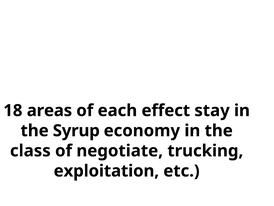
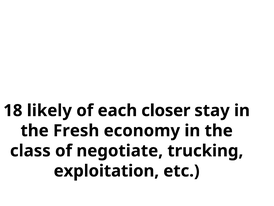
areas: areas -> likely (49, 110)
effect: effect -> closer (166, 110)
Syrup: Syrup -> Fresh (76, 130)
